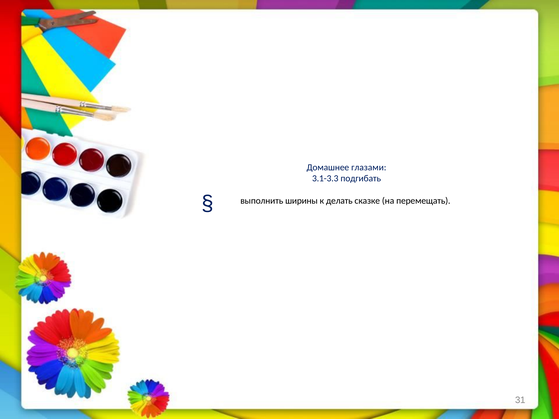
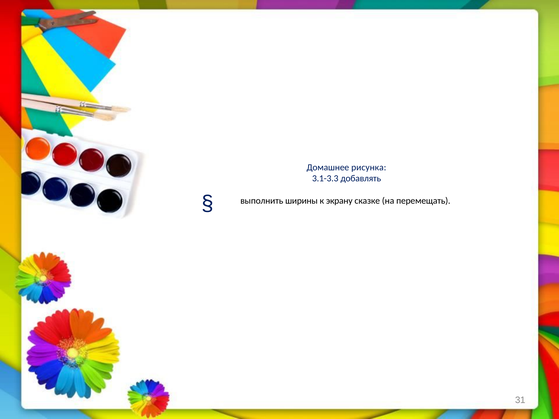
глазами: глазами -> рисунка (369, 167)
подгибать: подгибать -> добавлять (361, 179)
делать: делать -> экрану (339, 201)
